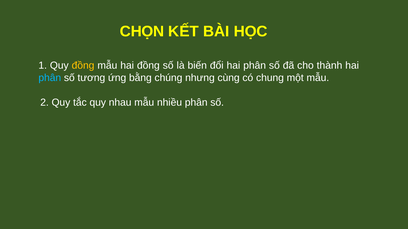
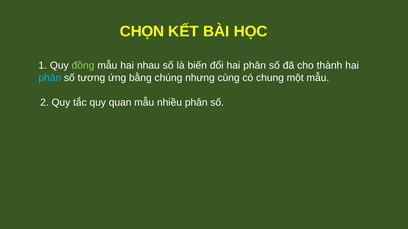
đồng colour: yellow -> light green (83, 66)
hai đồng: đồng -> nhau (148, 66)
nhau: nhau -> quan (120, 103)
